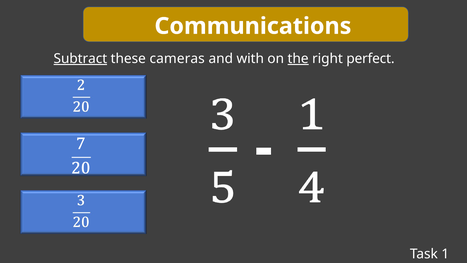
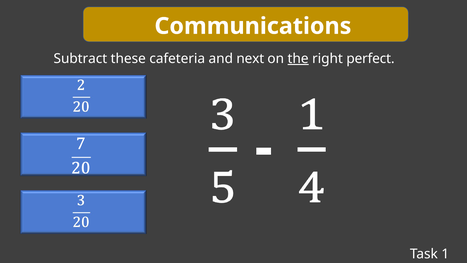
Subtract underline: present -> none (80, 59)
cameras: cameras -> cafeteria (177, 59)
with: with -> next (250, 59)
